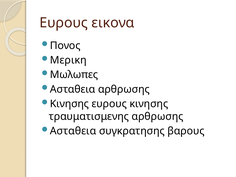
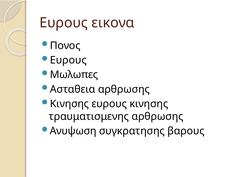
Μερικη: Μερικη -> Ευρους (68, 60)
Ασταθεια: Ασταθεια -> Ανυψωση (73, 131)
